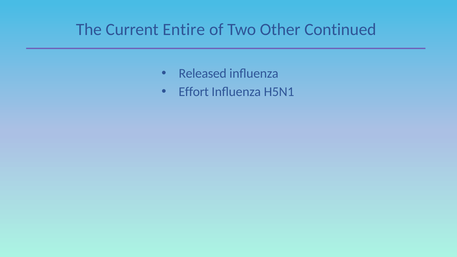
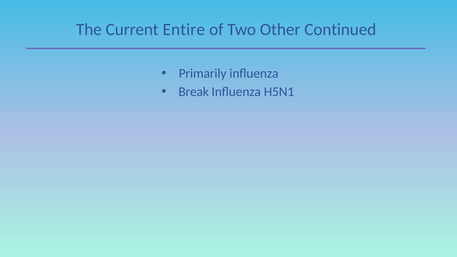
Released: Released -> Primarily (203, 73)
Effort: Effort -> Break (194, 92)
